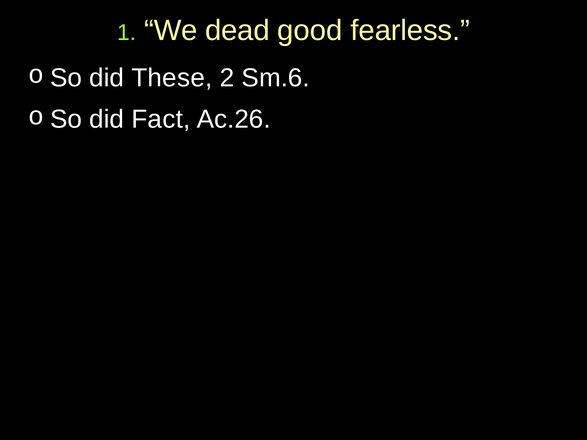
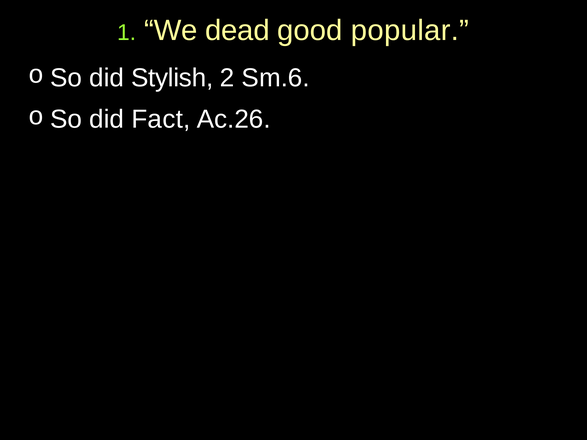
fearless: fearless -> popular (410, 30)
These: These -> Stylish (172, 78)
